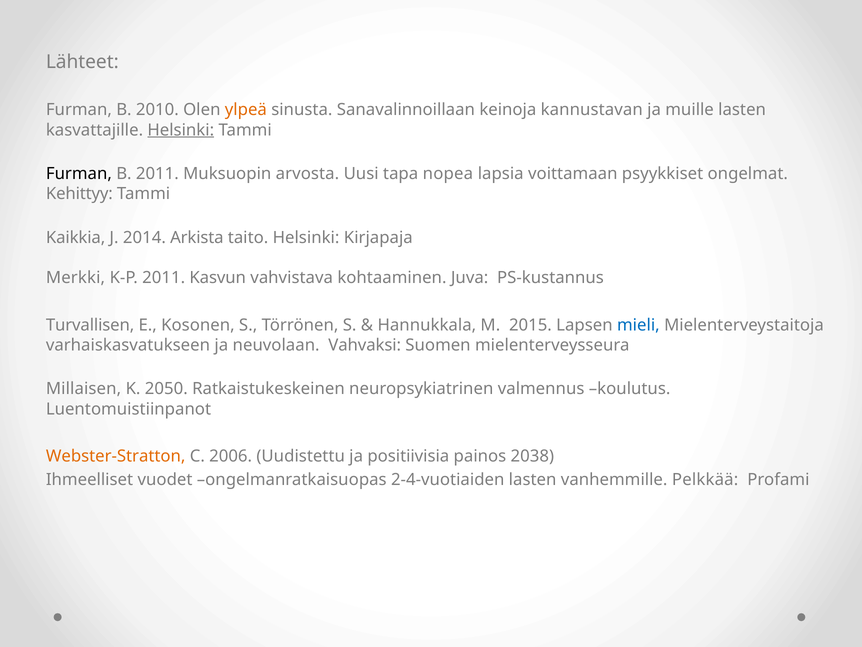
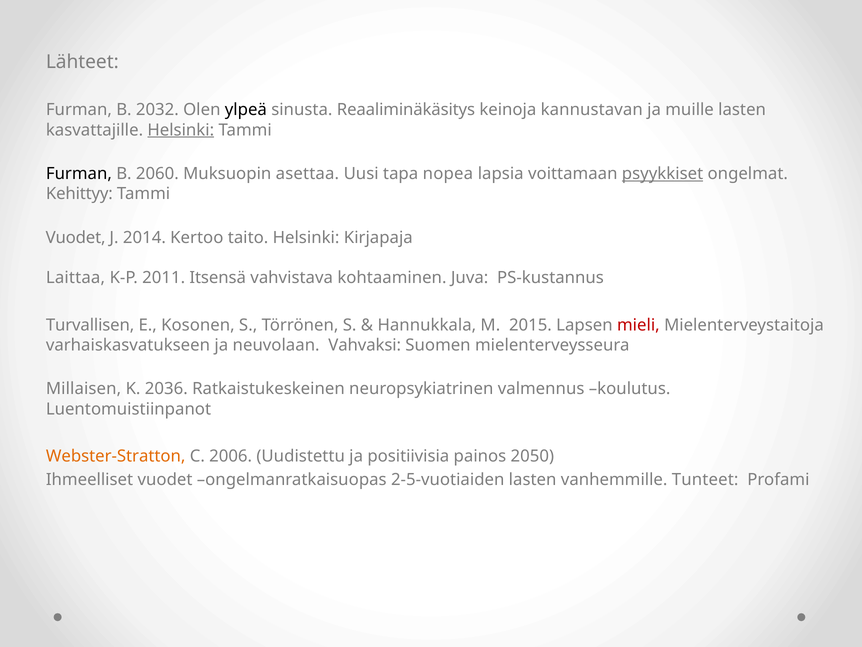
2010: 2010 -> 2032 (157, 110)
ylpeä colour: orange -> black (246, 110)
Sanavalinnoillaan: Sanavalinnoillaan -> Reaaliminäkäsitys (406, 110)
B 2011: 2011 -> 2060 (157, 174)
arvosta: arvosta -> asettaa (307, 174)
psyykkiset underline: none -> present (663, 174)
Kaikkia: Kaikkia -> Vuodet (76, 237)
Arkista: Arkista -> Kertoo (197, 237)
Merkki: Merkki -> Laittaa (75, 278)
Kasvun: Kasvun -> Itsensä (218, 278)
mieli colour: blue -> red (638, 325)
2050: 2050 -> 2036 (166, 389)
2038: 2038 -> 2050 (532, 456)
2-4-vuotiaiden: 2-4-vuotiaiden -> 2-5-vuotiaiden (448, 479)
Pelkkää: Pelkkää -> Tunteet (705, 479)
